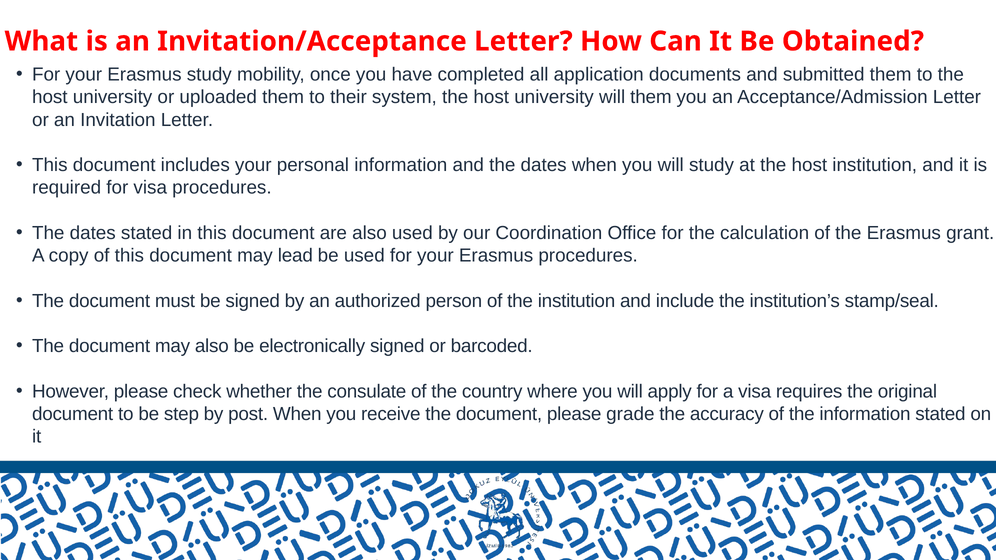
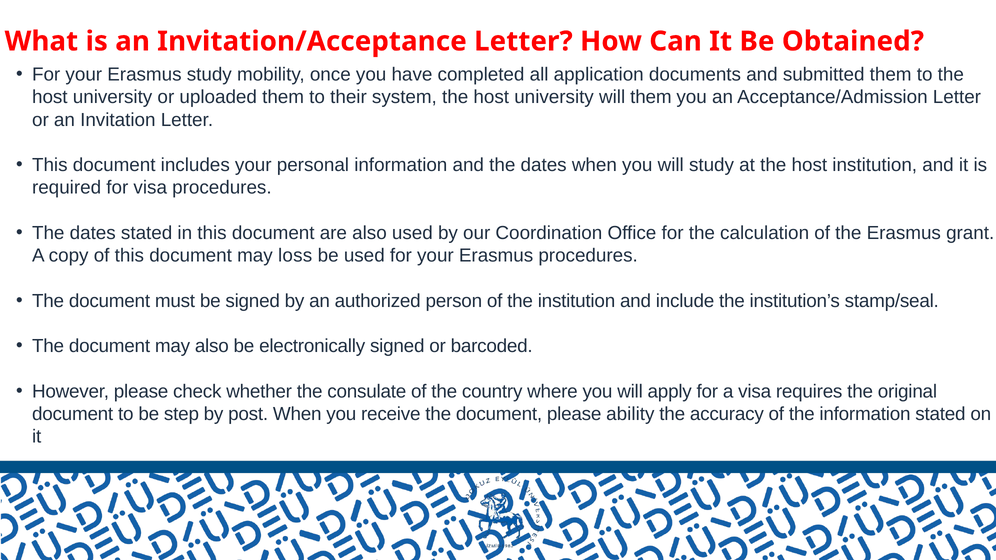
lead: lead -> loss (295, 256)
grade: grade -> ability (630, 414)
